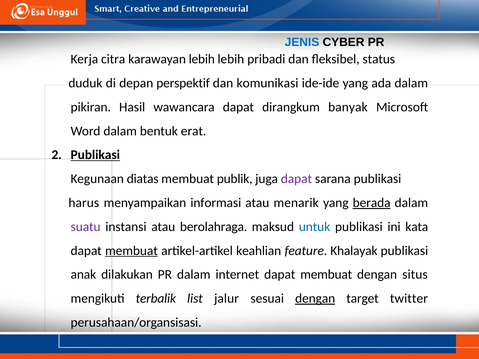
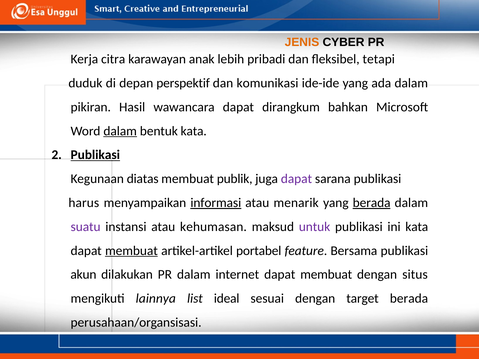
JENIS colour: blue -> orange (302, 42)
karawayan lebih: lebih -> anak (202, 59)
status: status -> tetapi (379, 59)
banyak: banyak -> bahkan (348, 107)
dalam underline: none -> present (120, 131)
bentuk erat: erat -> kata (194, 131)
informasi underline: none -> present (216, 203)
berolahraga: berolahraga -> kehumasan (213, 227)
untuk colour: blue -> purple (315, 227)
keahlian: keahlian -> portabel (259, 251)
Khalayak: Khalayak -> Bersama (354, 251)
anak: anak -> akun (83, 275)
terbalik: terbalik -> lainnya (156, 299)
jalur: jalur -> ideal (227, 299)
dengan underline: present -> none (315, 299)
target twitter: twitter -> berada (409, 299)
